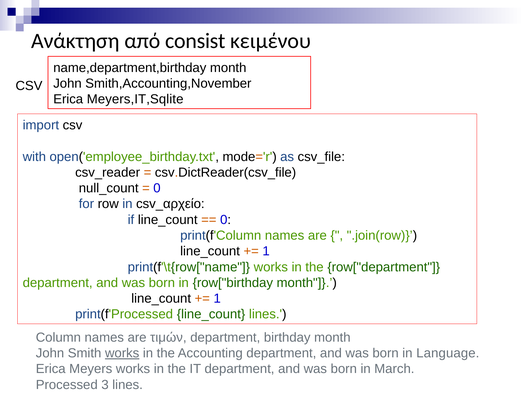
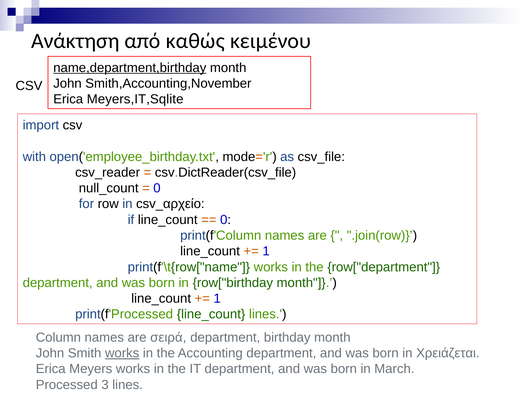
consist: consist -> καθώς (195, 41)
name,department,birthday underline: none -> present (130, 68)
τιμών: τιμών -> σειρά (168, 337)
Language: Language -> Χρειάζεται (448, 353)
